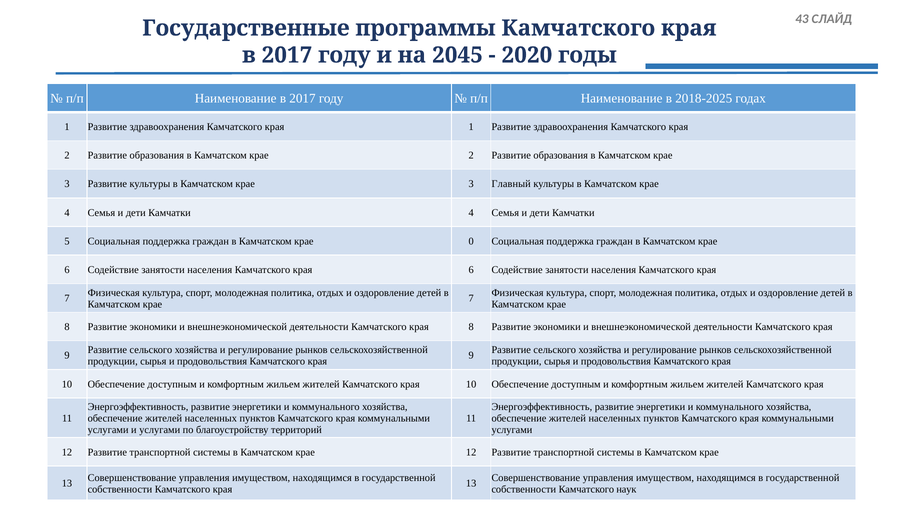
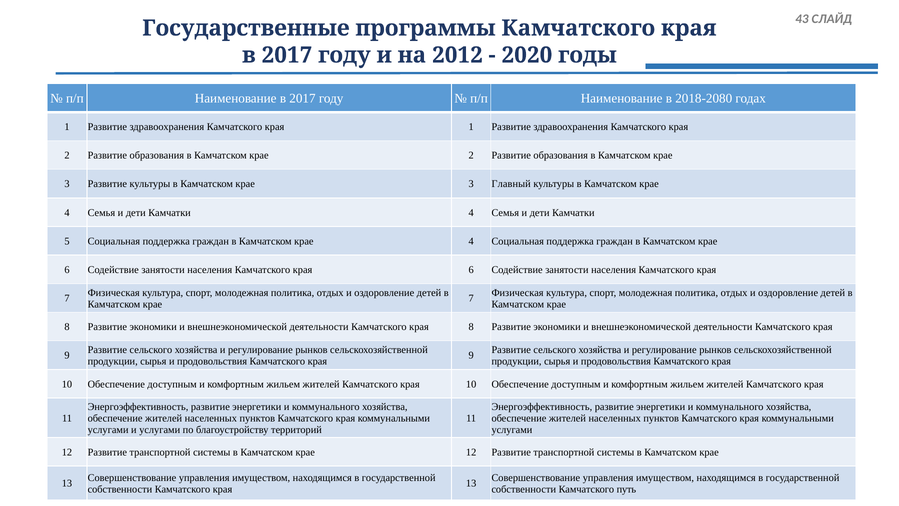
2045: 2045 -> 2012 (457, 55)
2018-2025: 2018-2025 -> 2018-2080 (704, 98)
0: 0 -> 4 (471, 241)
наук: наук -> путь (626, 489)
